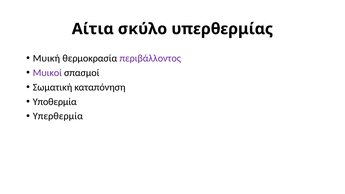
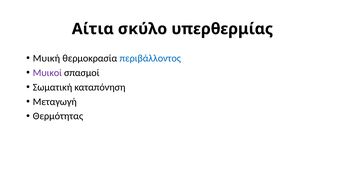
περιβάλλοντος colour: purple -> blue (150, 58)
Υποθερμία: Υποθερμία -> Μεταγωγή (55, 102)
Υπερθερμία: Υπερθερμία -> Θερμότητας (58, 116)
